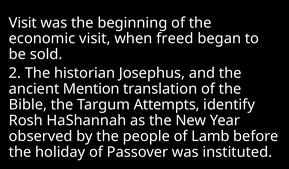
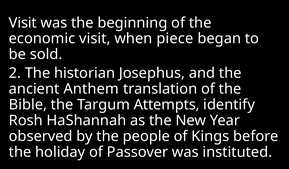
freed: freed -> piece (175, 39)
Mention: Mention -> Anthem (91, 89)
Lamb: Lamb -> Kings (210, 136)
